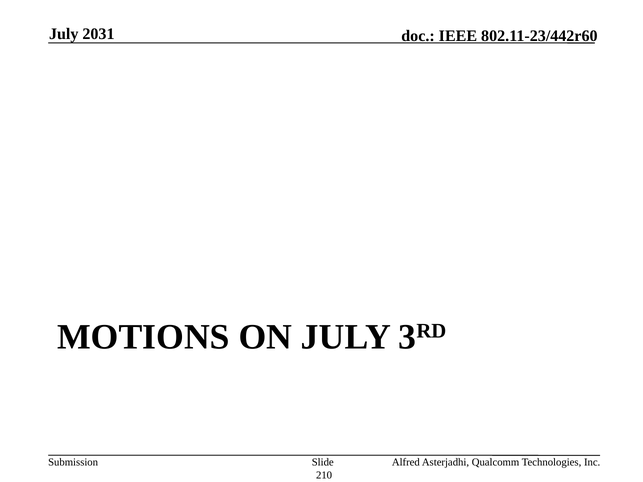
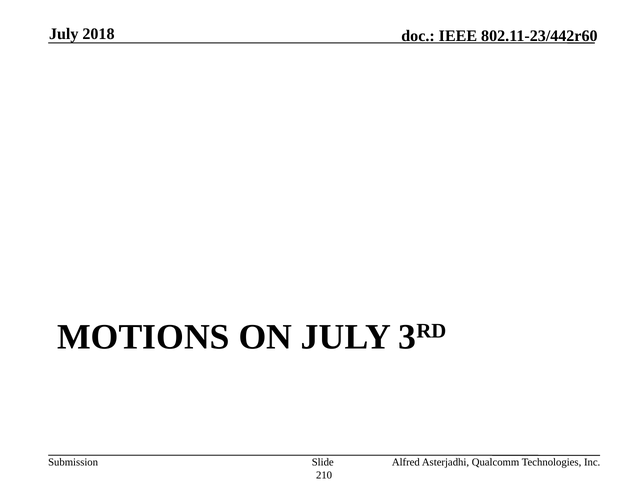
2031: 2031 -> 2018 (98, 34)
